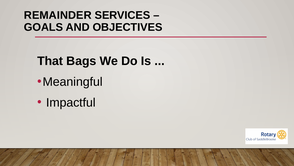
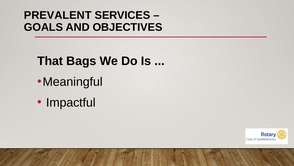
REMAINDER: REMAINDER -> PREVALENT (58, 15)
